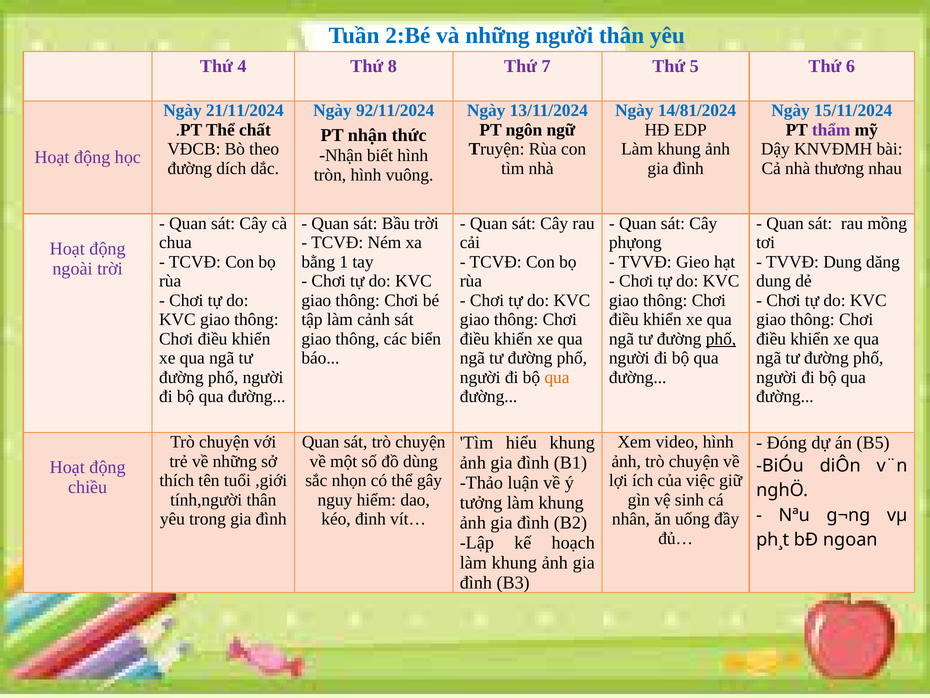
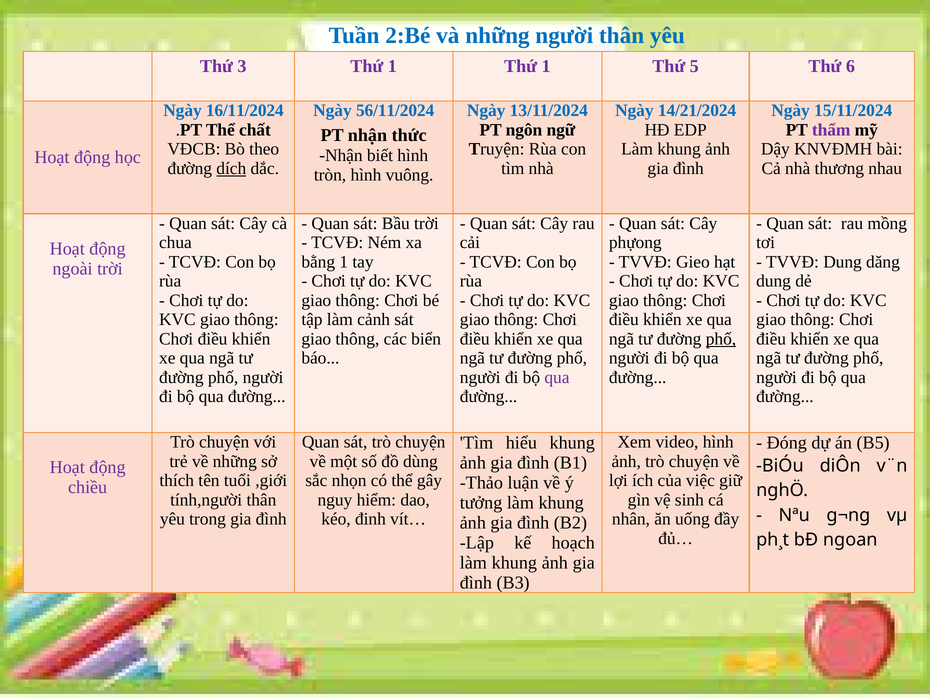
4: 4 -> 3 (242, 66)
8: 8 -> 1 (392, 66)
7: 7 -> 1 (546, 66)
21/11/2024: 21/11/2024 -> 16/11/2024 (245, 110)
92/11/2024: 92/11/2024 -> 56/11/2024 (395, 110)
14/81/2024: 14/81/2024 -> 14/21/2024 (697, 110)
dích underline: none -> present (231, 168)
qua colour: orange -> purple (557, 377)
